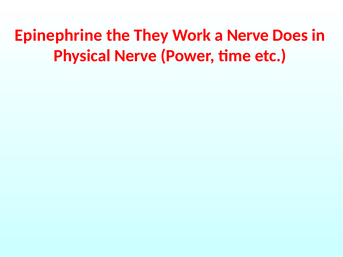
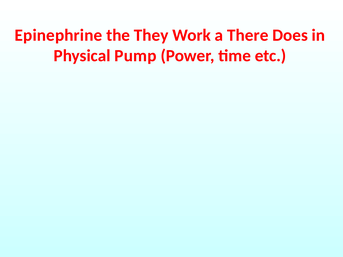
a Nerve: Nerve -> There (248, 35)
Physical Nerve: Nerve -> Pump (135, 56)
